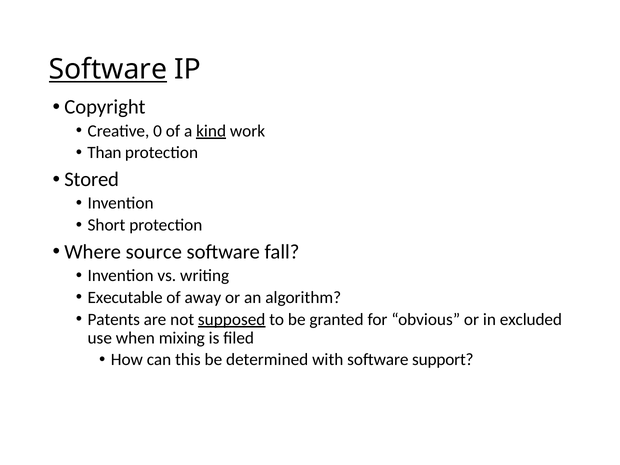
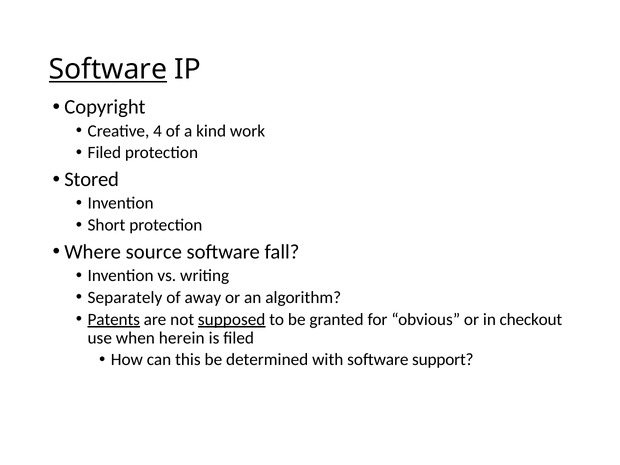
0: 0 -> 4 (158, 131)
kind underline: present -> none (211, 131)
Than: Than -> Filed (104, 153)
Executable: Executable -> Separately (125, 298)
Patents underline: none -> present (114, 319)
excluded: excluded -> checkout (531, 319)
mixing: mixing -> herein (182, 338)
